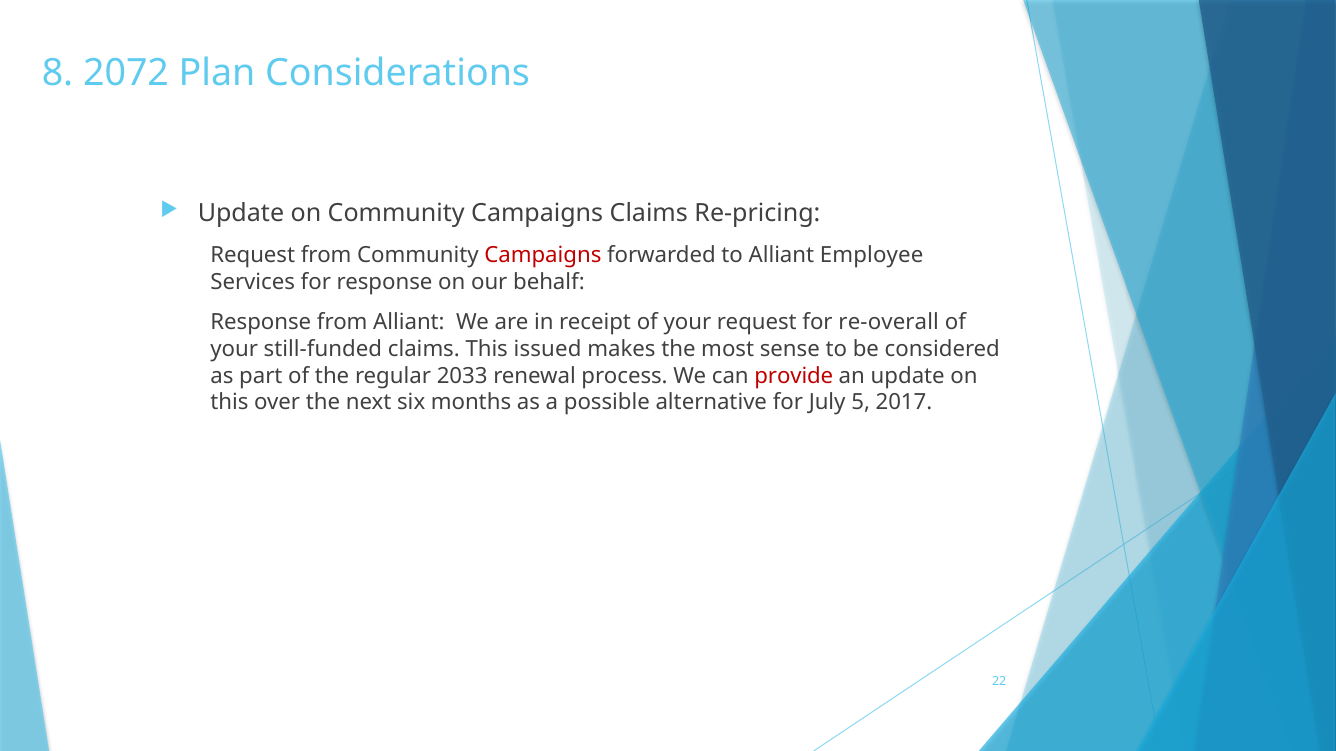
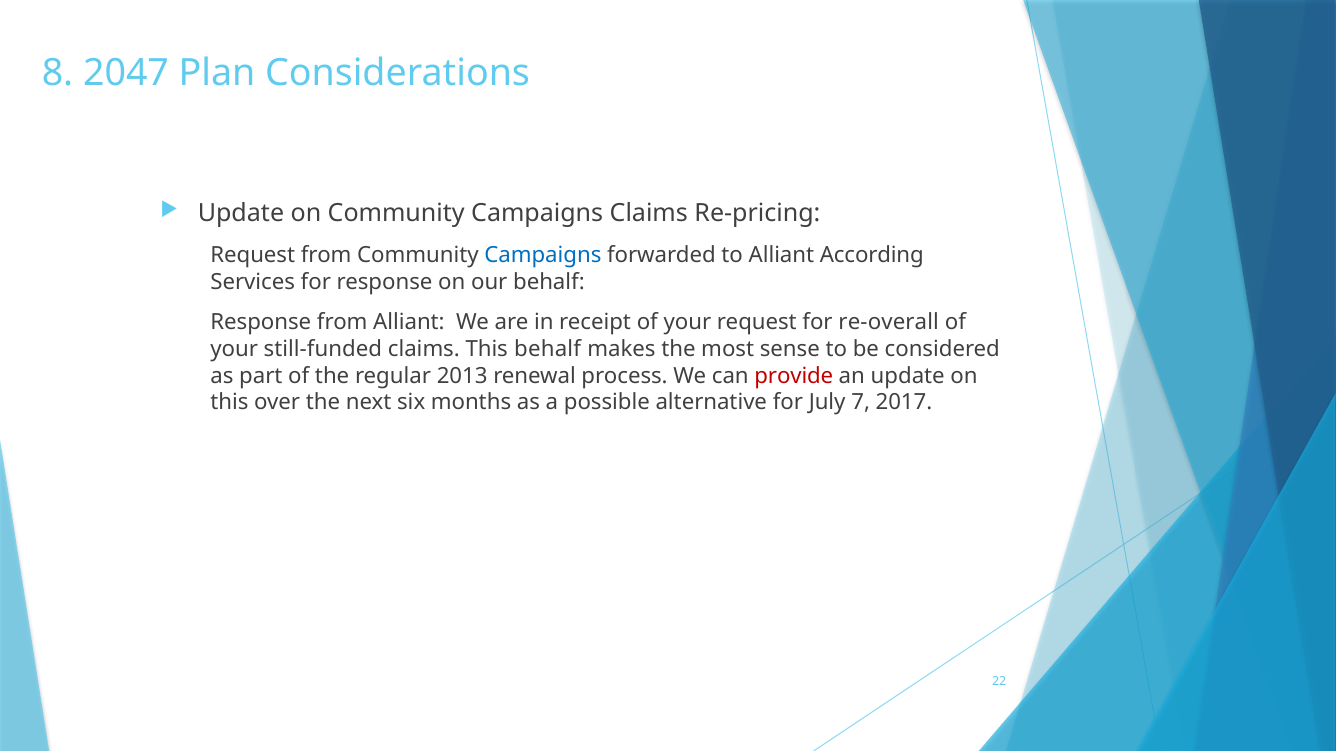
2072: 2072 -> 2047 (126, 73)
Campaigns colour: red -> blue (543, 255)
Employee: Employee -> According (872, 255)
This issued: issued -> behalf (548, 349)
2033: 2033 -> 2013 (462, 376)
5: 5 -> 7 (861, 403)
